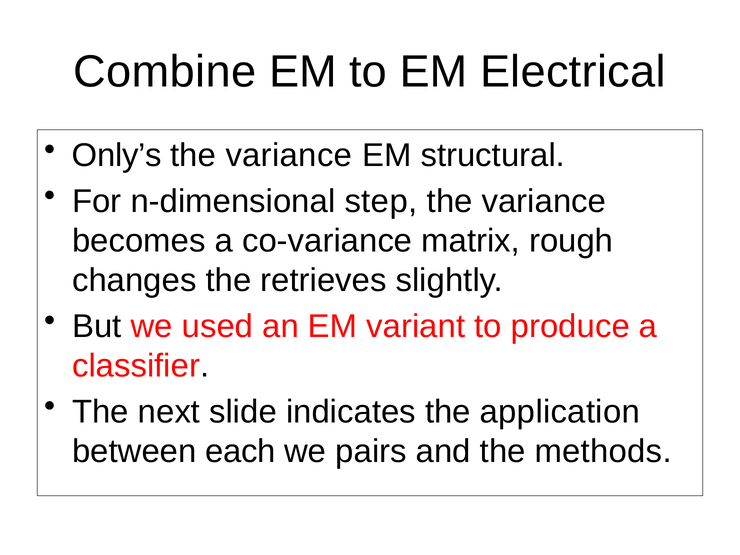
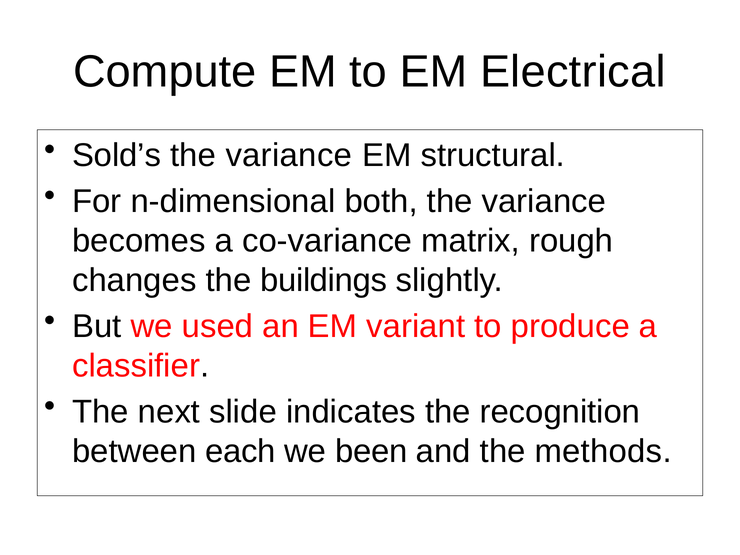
Combine: Combine -> Compute (165, 72)
Only’s: Only’s -> Sold’s (117, 155)
step: step -> both (381, 201)
retrieves: retrieves -> buildings (324, 280)
application: application -> recognition (560, 412)
pairs: pairs -> been (371, 451)
